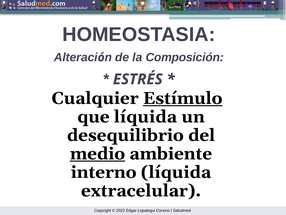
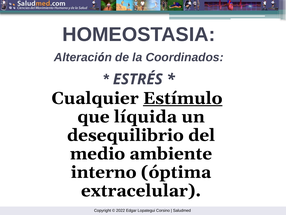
Composición: Composición -> Coordinados (185, 57)
medio underline: present -> none (98, 153)
interno líquida: líquida -> óptima (176, 172)
